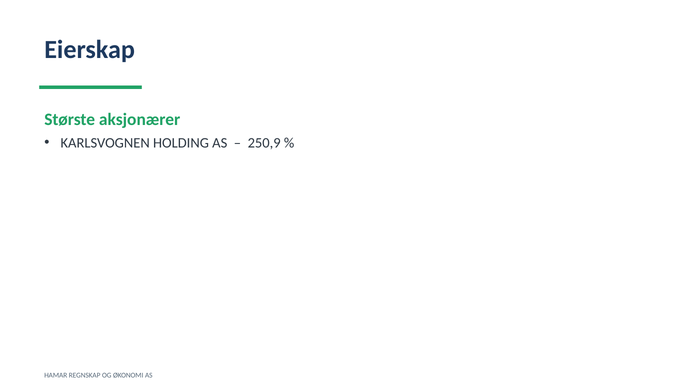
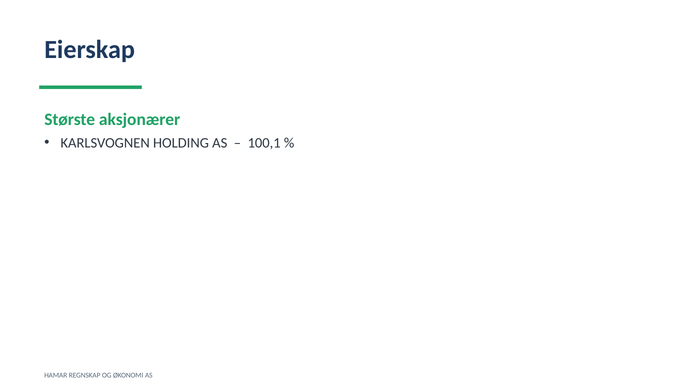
250,9: 250,9 -> 100,1 (264, 143)
